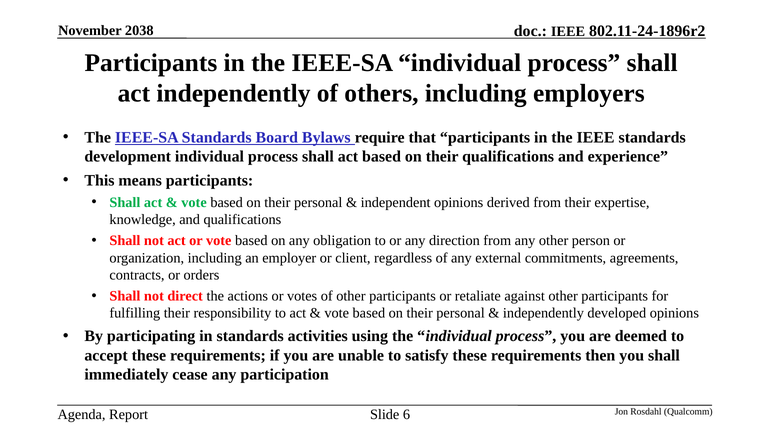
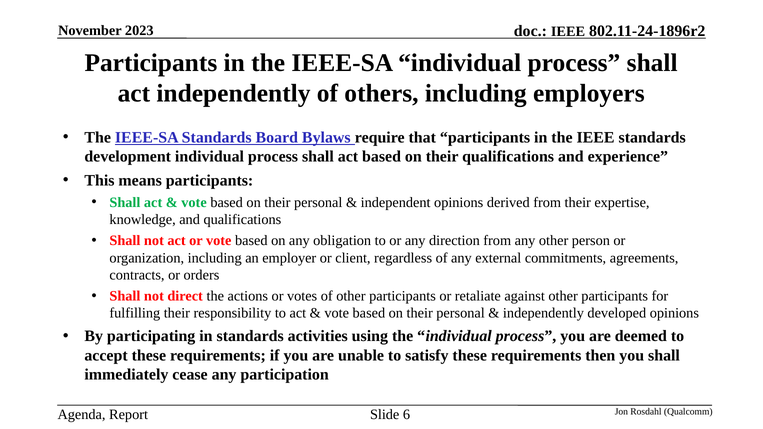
2038: 2038 -> 2023 (139, 30)
